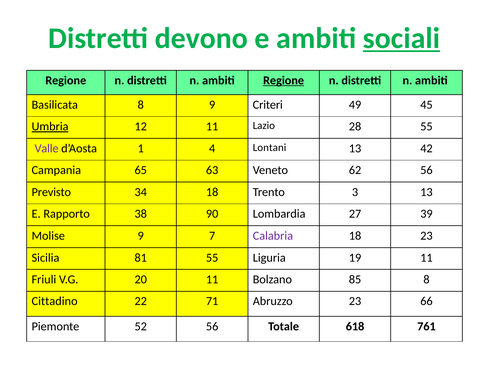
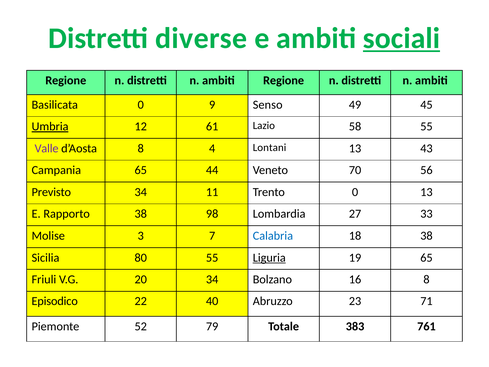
devono: devono -> diverse (201, 38)
Regione underline: present -> none (284, 80)
Basilicata 8: 8 -> 0 (141, 105)
Criteri: Criteri -> Senso (268, 105)
12 11: 11 -> 61 (212, 126)
28: 28 -> 58 (355, 126)
d’Aosta 1: 1 -> 8 (141, 148)
42: 42 -> 43 (426, 148)
63: 63 -> 44 (212, 170)
62: 62 -> 70 (355, 170)
34 18: 18 -> 11 (212, 192)
Trento 3: 3 -> 0 (355, 192)
90: 90 -> 98 (212, 214)
39: 39 -> 33 (426, 214)
Molise 9: 9 -> 3 (141, 236)
Calabria colour: purple -> blue (273, 236)
18 23: 23 -> 38 (426, 236)
81: 81 -> 80 (141, 257)
Liguria underline: none -> present (269, 257)
19 11: 11 -> 65 (426, 257)
20 11: 11 -> 34 (212, 279)
85: 85 -> 16 (355, 279)
Cittadino: Cittadino -> Episodico (55, 301)
71: 71 -> 40 (212, 301)
66: 66 -> 71 (426, 301)
52 56: 56 -> 79 (212, 326)
618: 618 -> 383 (355, 326)
